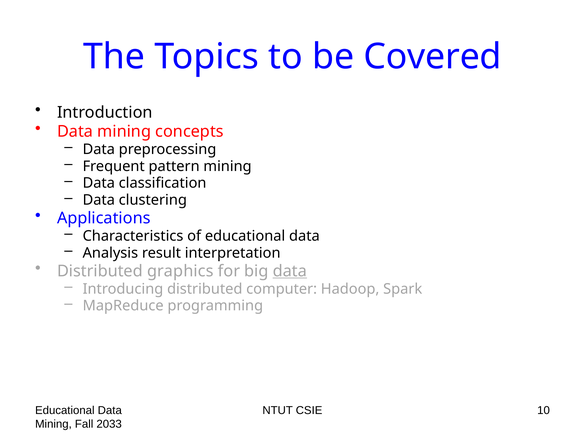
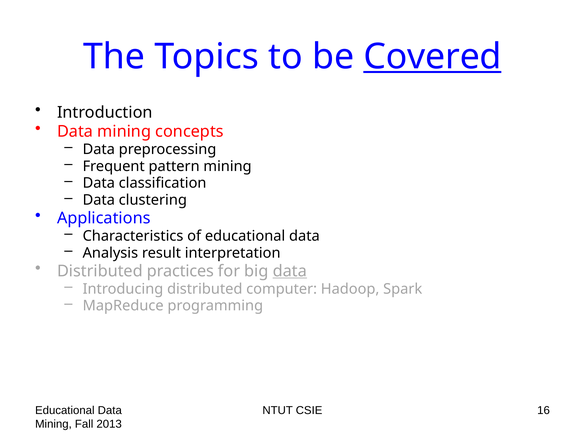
Covered underline: none -> present (433, 57)
graphics: graphics -> practices (180, 271)
10: 10 -> 16 (544, 410)
2033: 2033 -> 2013 (109, 424)
